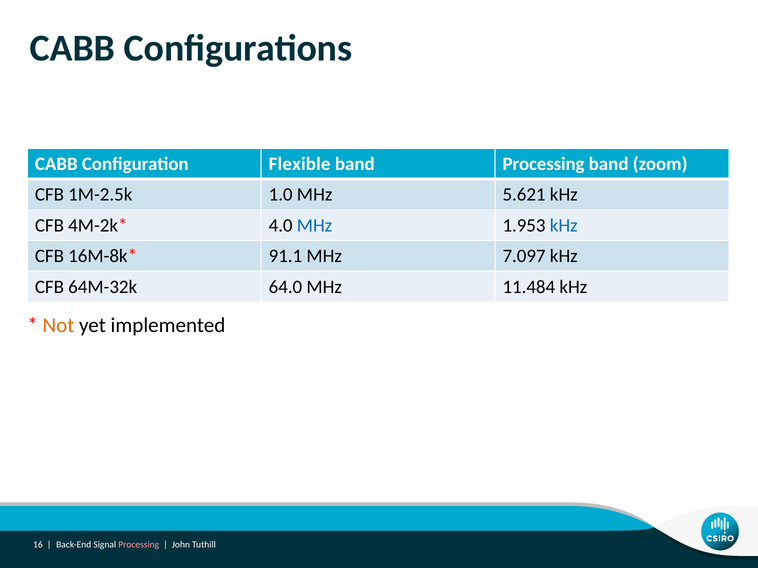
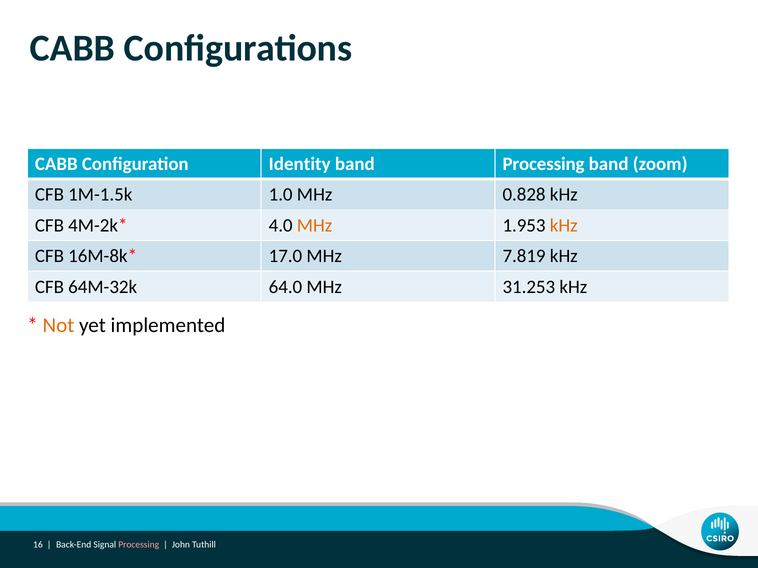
Flexible: Flexible -> Identity (300, 164)
1M-2.5k: 1M-2.5k -> 1M-1.5k (100, 195)
5.621: 5.621 -> 0.828 (524, 195)
MHz colour: blue -> orange (315, 226)
kHz colour: blue -> orange (564, 226)
91.1: 91.1 -> 17.0 (285, 256)
7.097: 7.097 -> 7.819 (524, 256)
11.484: 11.484 -> 31.253 (529, 287)
